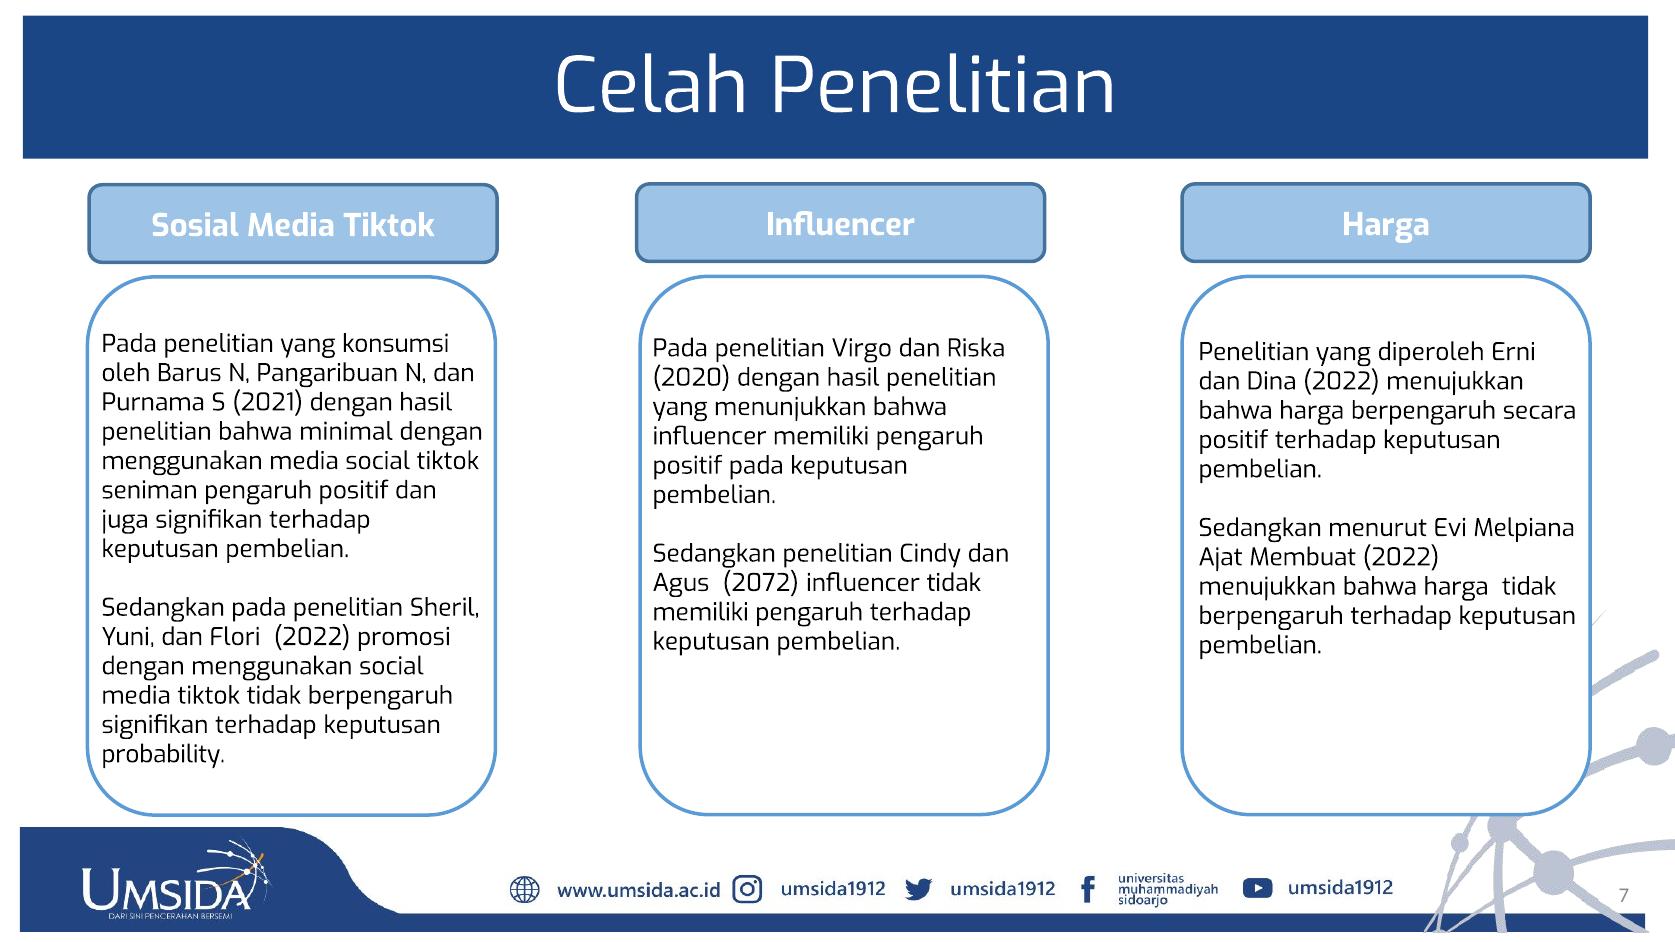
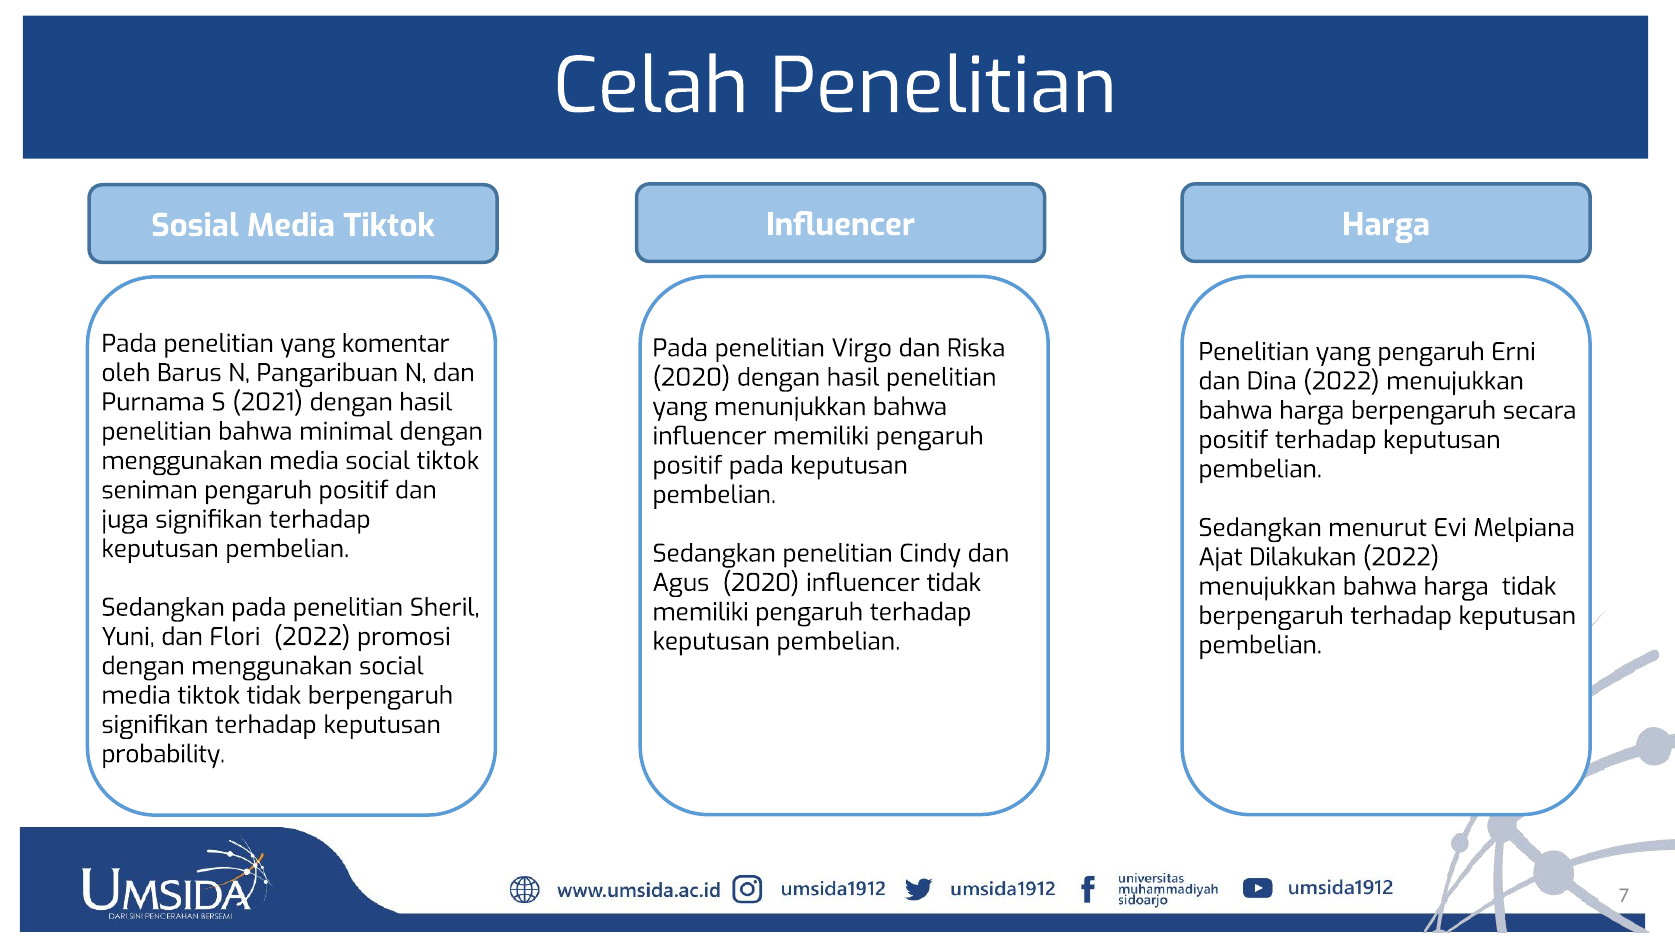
konsumsi: konsumsi -> komentar (396, 344)
yang diperoleh: diperoleh -> pengaruh (1431, 352)
Membuat: Membuat -> Dilakukan (1303, 557)
Agus 2072: 2072 -> 2020 (761, 583)
